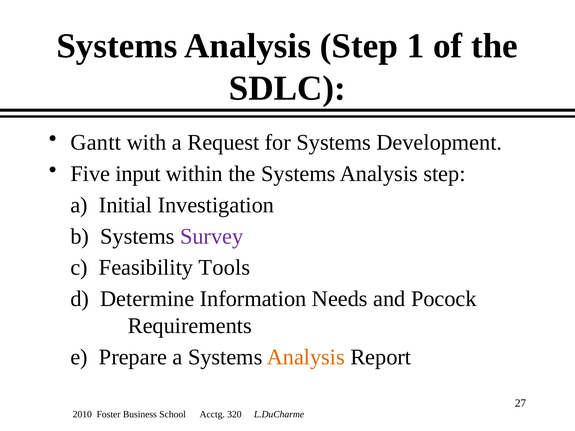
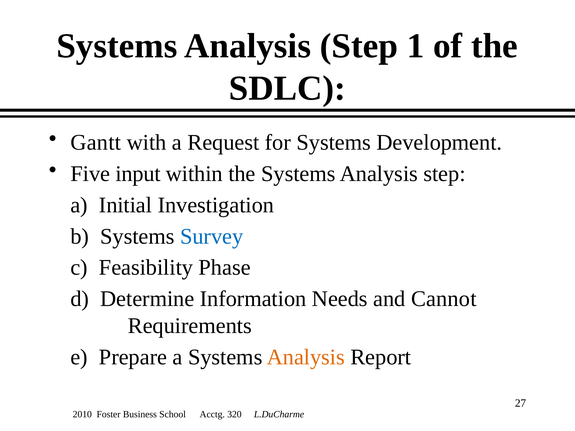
Survey colour: purple -> blue (212, 236)
Tools: Tools -> Phase (225, 268)
Pocock: Pocock -> Cannot (444, 299)
